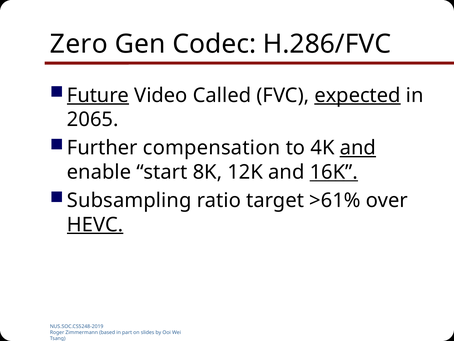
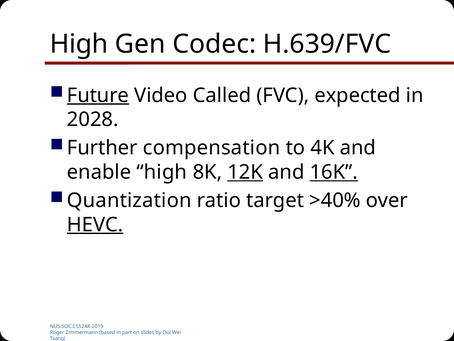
Zero: Zero -> High (79, 44)
H.286/FVC: H.286/FVC -> H.639/FVC (327, 44)
expected underline: present -> none (357, 95)
2065: 2065 -> 2028 (93, 119)
and underline: present -> none (358, 148)
enable start: start -> high (162, 172)
12K underline: none -> present (245, 172)
Subsampling: Subsampling -> Quantization (129, 200)
>61%: >61% -> >40% (335, 200)
